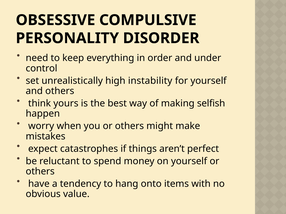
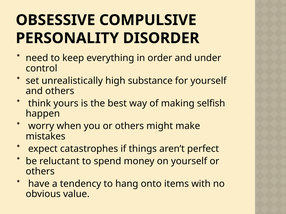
instability: instability -> substance (150, 81)
